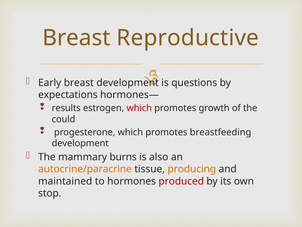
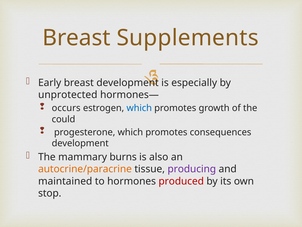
Reproductive: Reproductive -> Supplements (188, 38)
questions: questions -> especially (194, 82)
expectations: expectations -> unprotected (68, 95)
results: results -> occurs (66, 108)
which colour: red -> blue (139, 108)
breastfeeding: breastfeeding -> consequences (221, 132)
producing colour: orange -> purple (192, 169)
